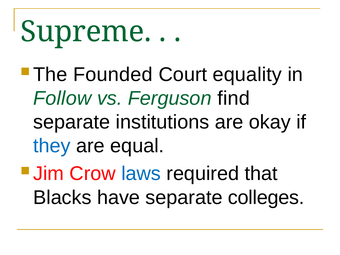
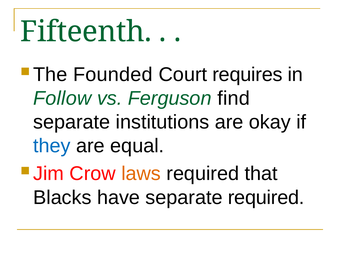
Supreme: Supreme -> Fifteenth (86, 32)
equality: equality -> requires (247, 74)
laws colour: blue -> orange (141, 174)
separate colleges: colleges -> required (266, 197)
